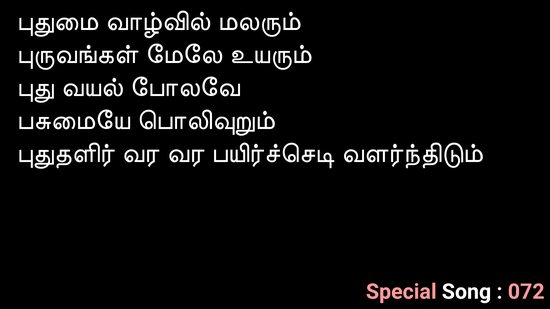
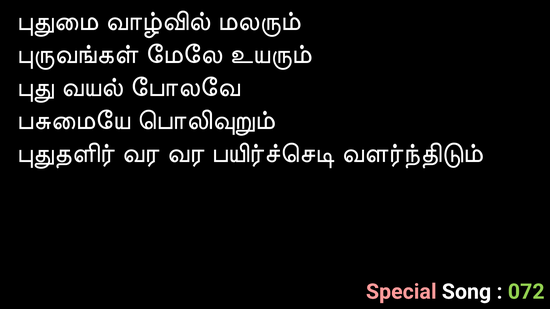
072 colour: pink -> light green (526, 292)
